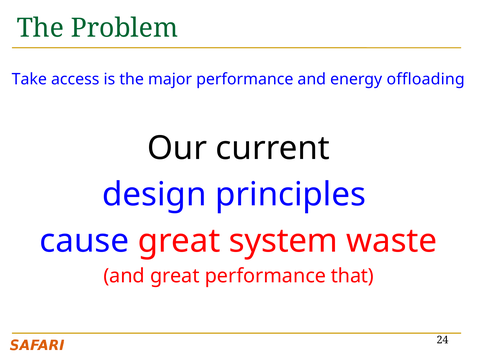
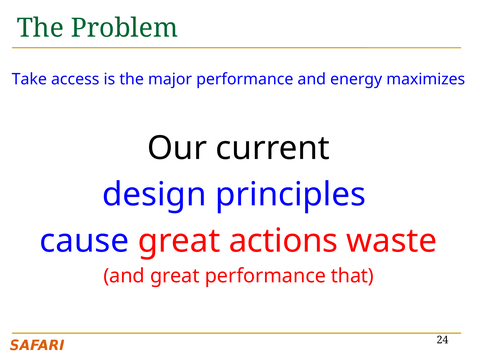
offloading: offloading -> maximizes (426, 79)
system: system -> actions (283, 241)
